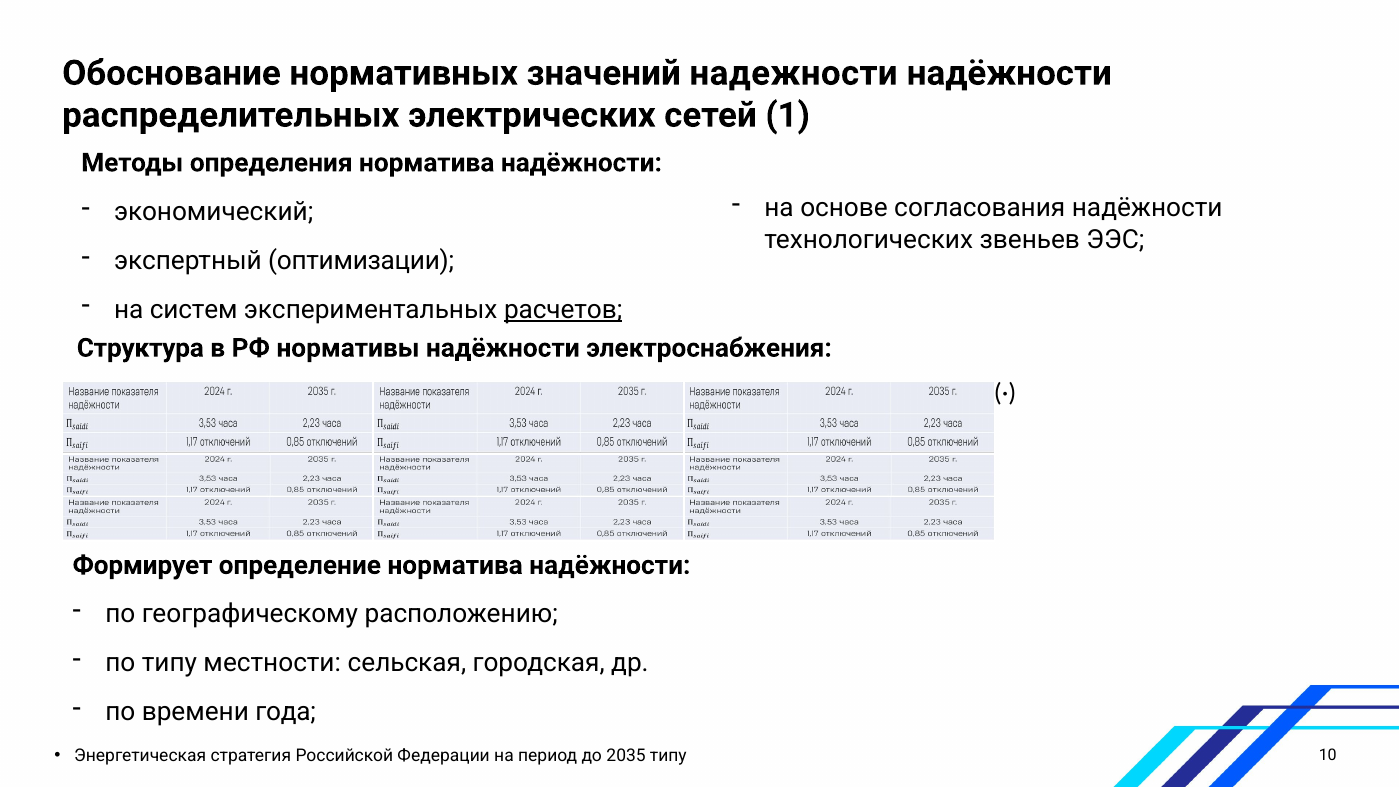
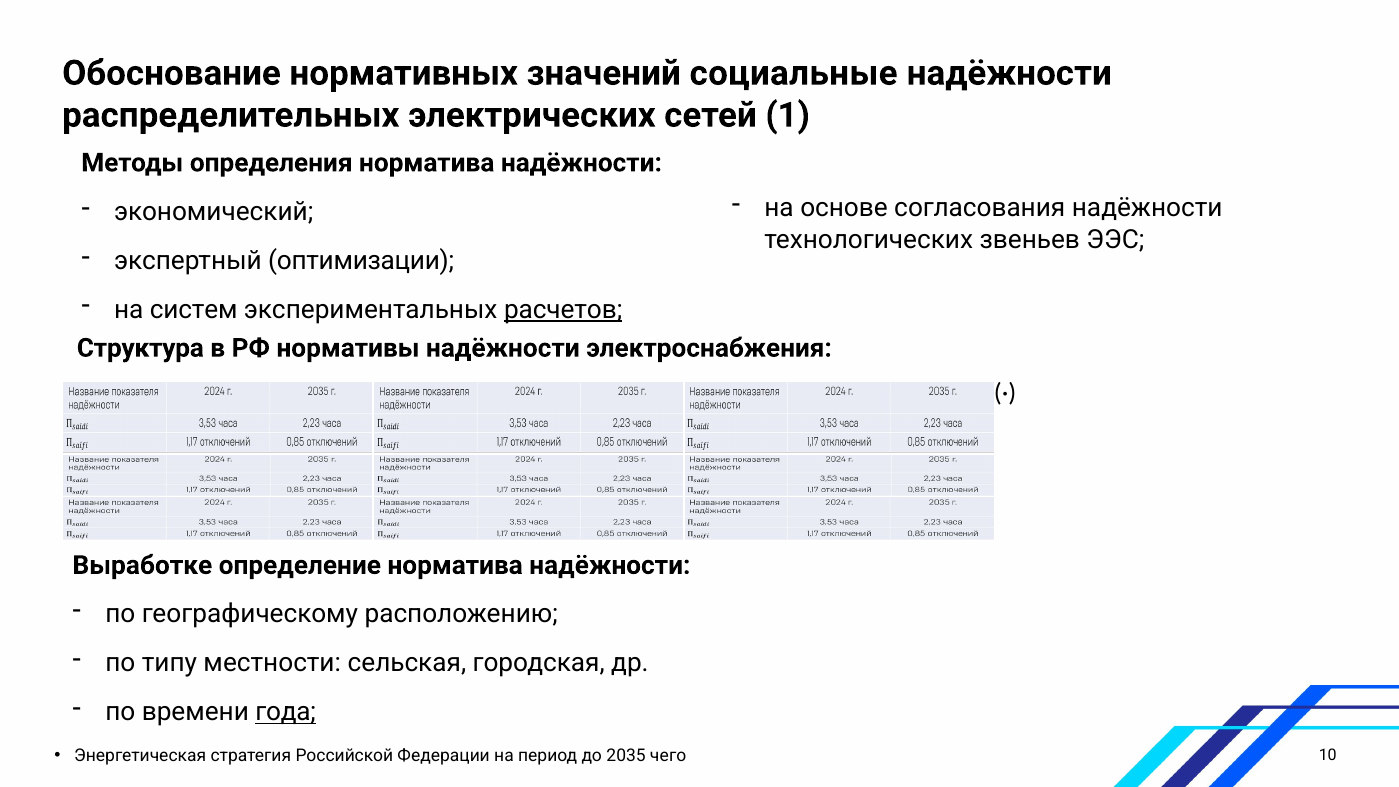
надежности: надежности -> социальные (794, 73)
Формирует: Формирует -> Выработке (142, 565)
года underline: none -> present (286, 712)
2035 типу: типу -> чего (668, 755)
